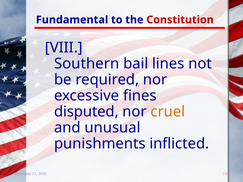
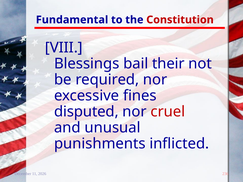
Southern: Southern -> Blessings (87, 64)
lines: lines -> their (168, 64)
cruel colour: orange -> red (168, 112)
